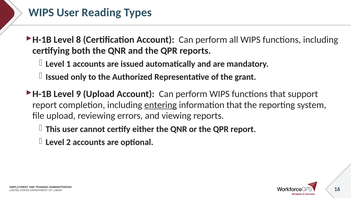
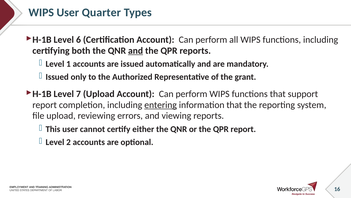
Reading: Reading -> Quarter (101, 13)
8: 8 -> 6 (78, 40)
and underline: none -> present (136, 50)
9: 9 -> 7 (78, 94)
